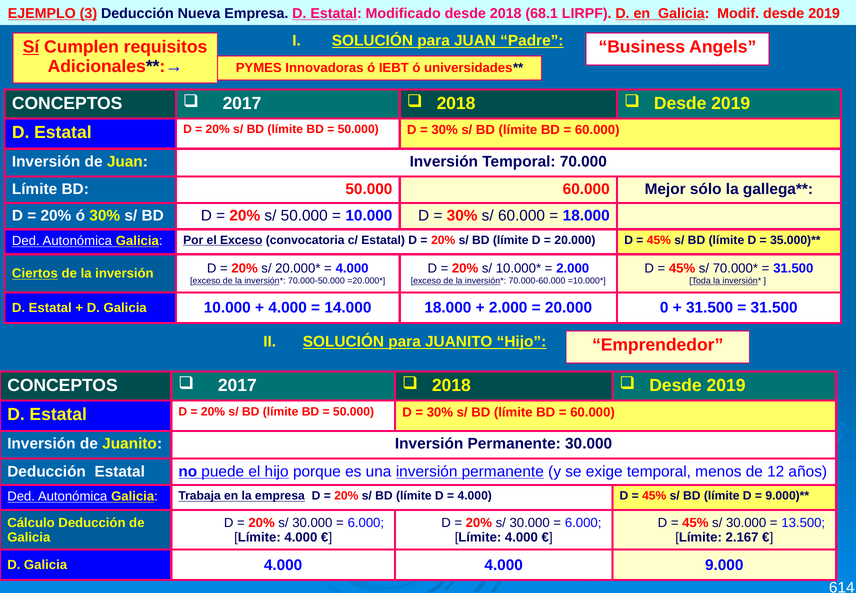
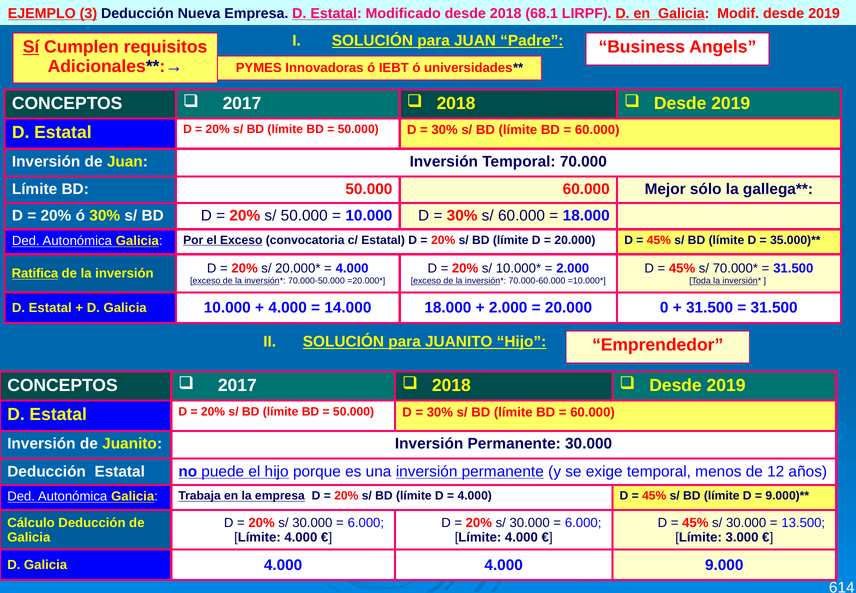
Ciertos: Ciertos -> Ratifica (35, 273)
2.167: 2.167 -> 3.000 (742, 537)
